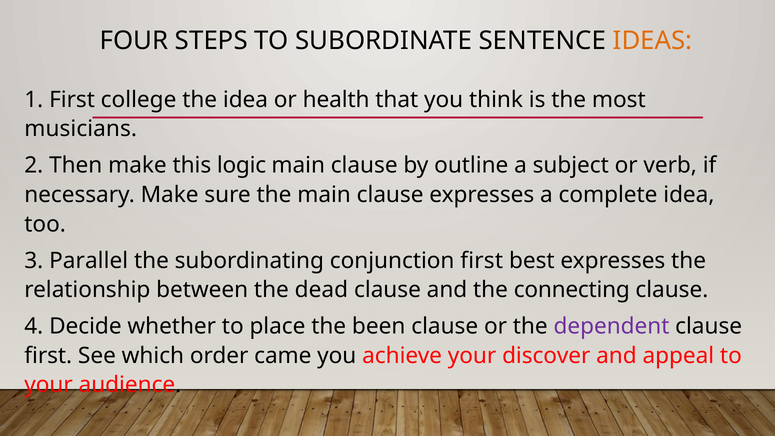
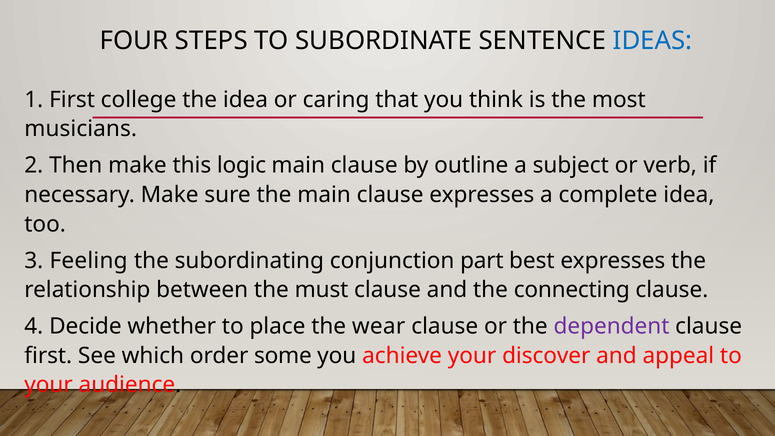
IDEAS colour: orange -> blue (653, 40)
health: health -> caring (336, 100)
Parallel: Parallel -> Feeling (89, 261)
conjunction first: first -> part (482, 261)
dead: dead -> must (322, 290)
been: been -> wear (379, 326)
came: came -> some (283, 356)
